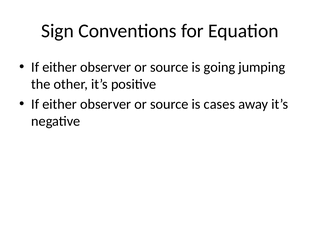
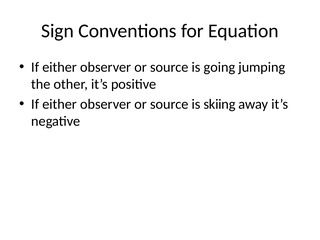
cases: cases -> skiing (220, 104)
